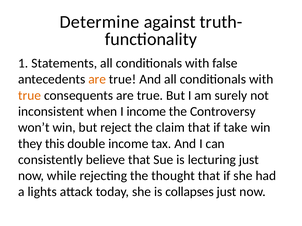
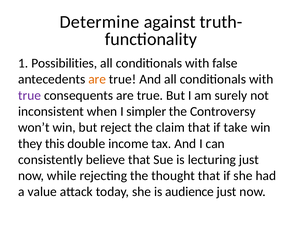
Statements: Statements -> Possibilities (64, 63)
true colour: orange -> purple (30, 96)
I income: income -> simpler (146, 112)
lights: lights -> value (42, 192)
collapses: collapses -> audience (190, 192)
